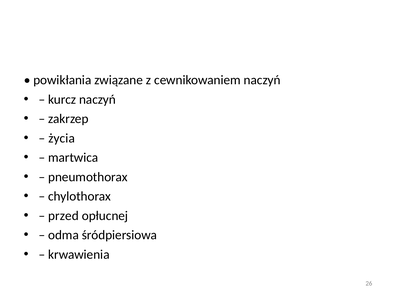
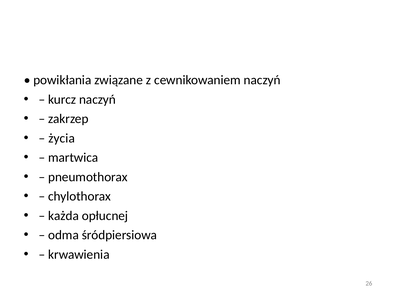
przed: przed -> każda (64, 216)
